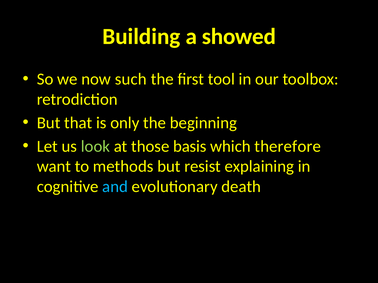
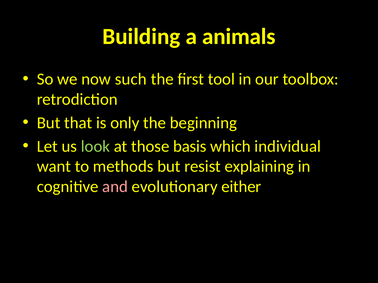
showed: showed -> animals (239, 37)
therefore: therefore -> individual (288, 147)
and colour: light blue -> pink (115, 187)
death: death -> either (241, 187)
